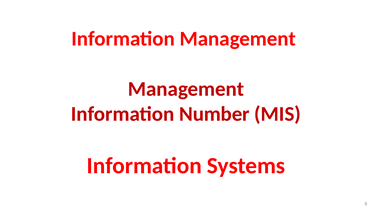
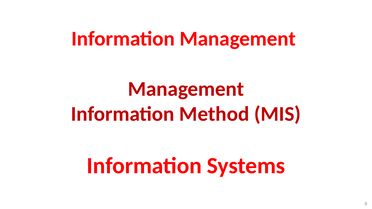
Number: Number -> Method (214, 114)
